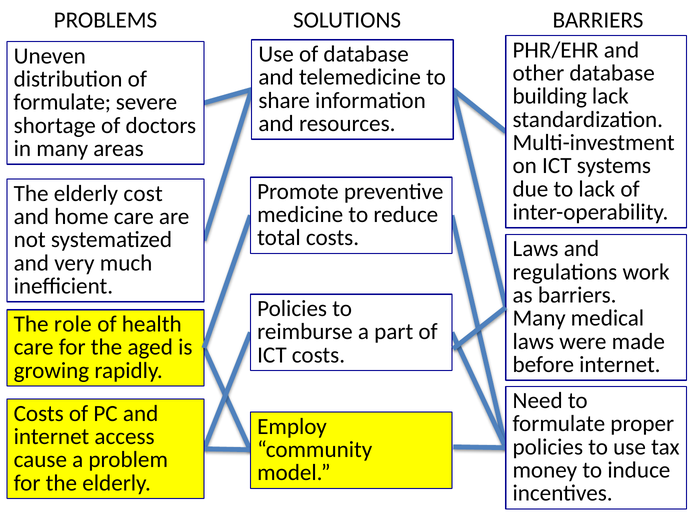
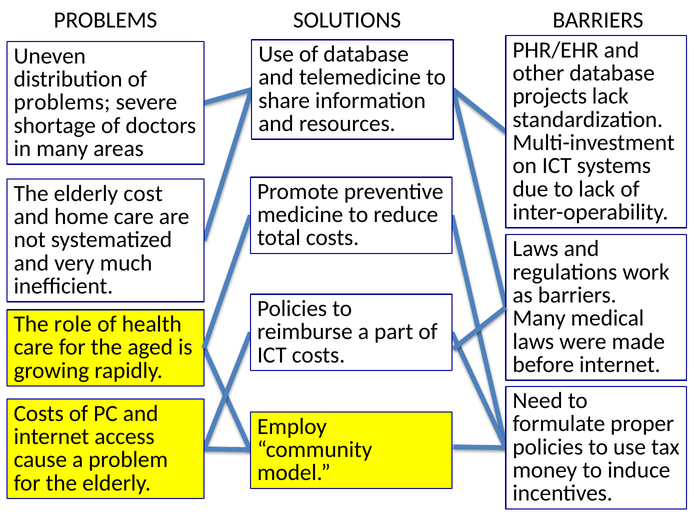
building: building -> projects (550, 96)
formulate: formulate -> problems (62, 102)
